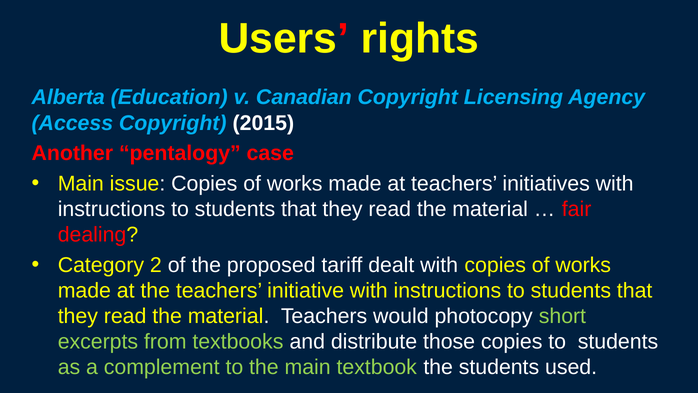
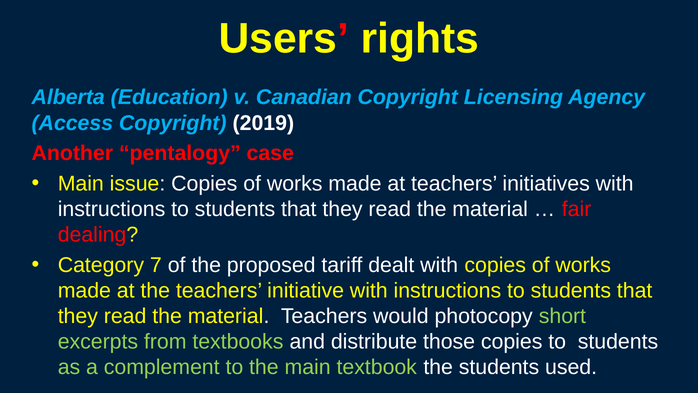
2015: 2015 -> 2019 (263, 123)
2: 2 -> 7 (156, 265)
